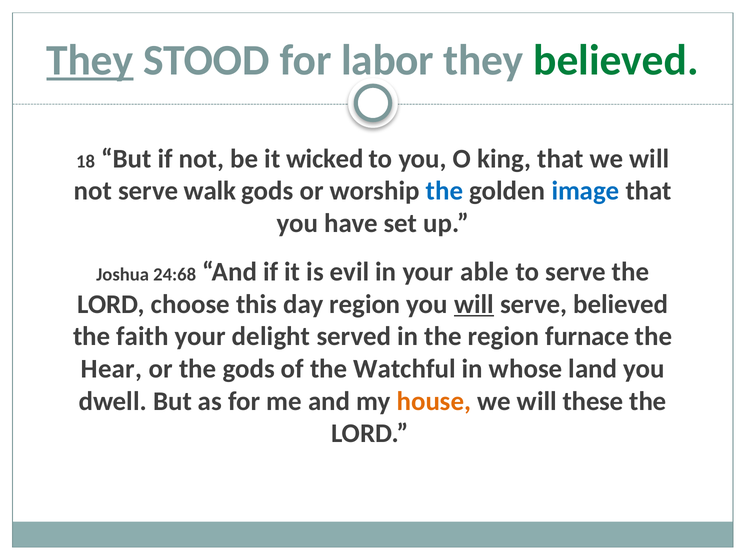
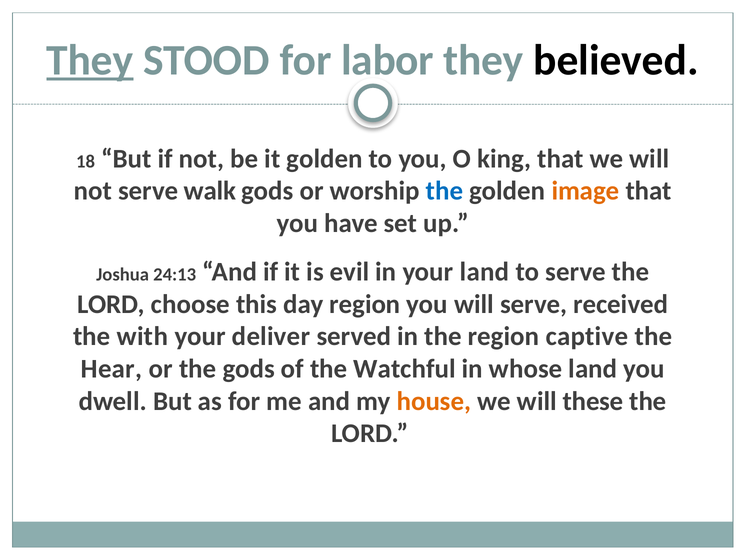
believed colour: green -> black (616, 60)
it wicked: wicked -> golden (325, 158)
image colour: blue -> orange (586, 191)
24:68: 24:68 -> 24:13 (175, 274)
your able: able -> land (485, 272)
will underline: present -> none (474, 304)
serve believed: believed -> received (621, 304)
faith: faith -> with (142, 336)
delight: delight -> deliver (271, 336)
furnace: furnace -> captive (587, 336)
